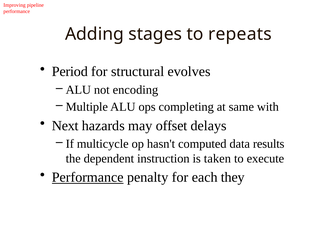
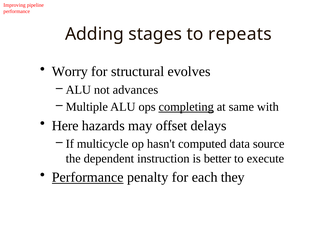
Period: Period -> Worry (70, 72)
encoding: encoding -> advances (135, 90)
completing underline: none -> present (186, 107)
Next: Next -> Here (65, 126)
results: results -> source (269, 144)
taken: taken -> better (218, 159)
